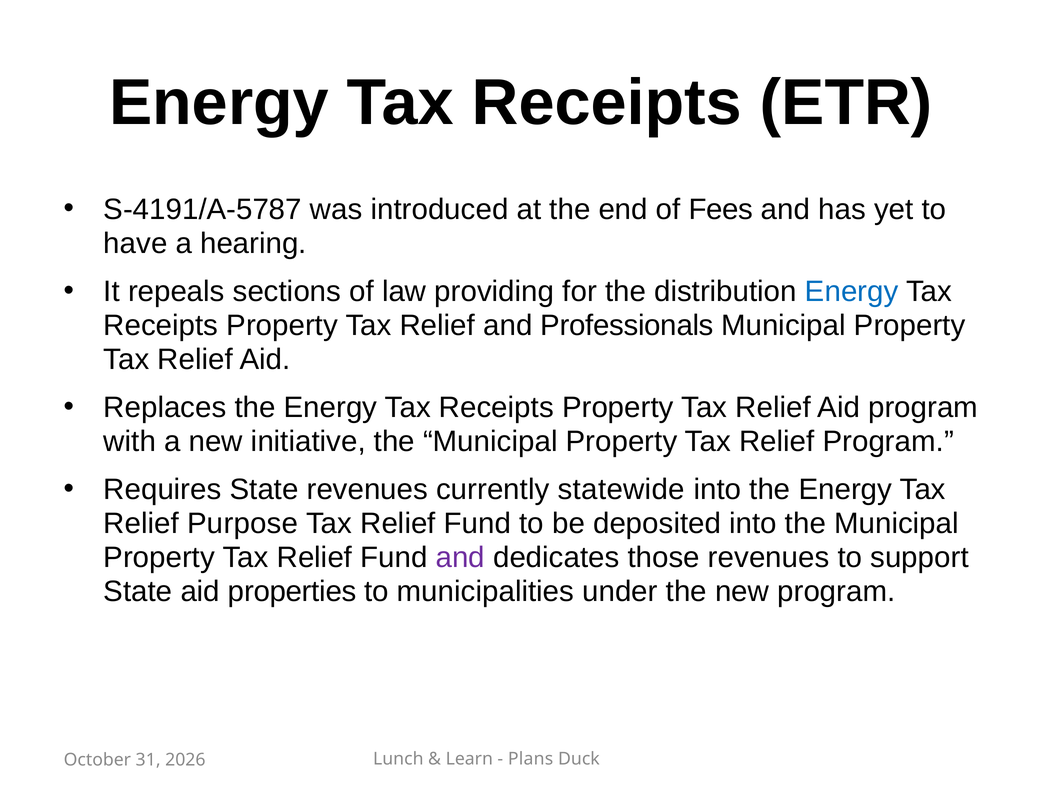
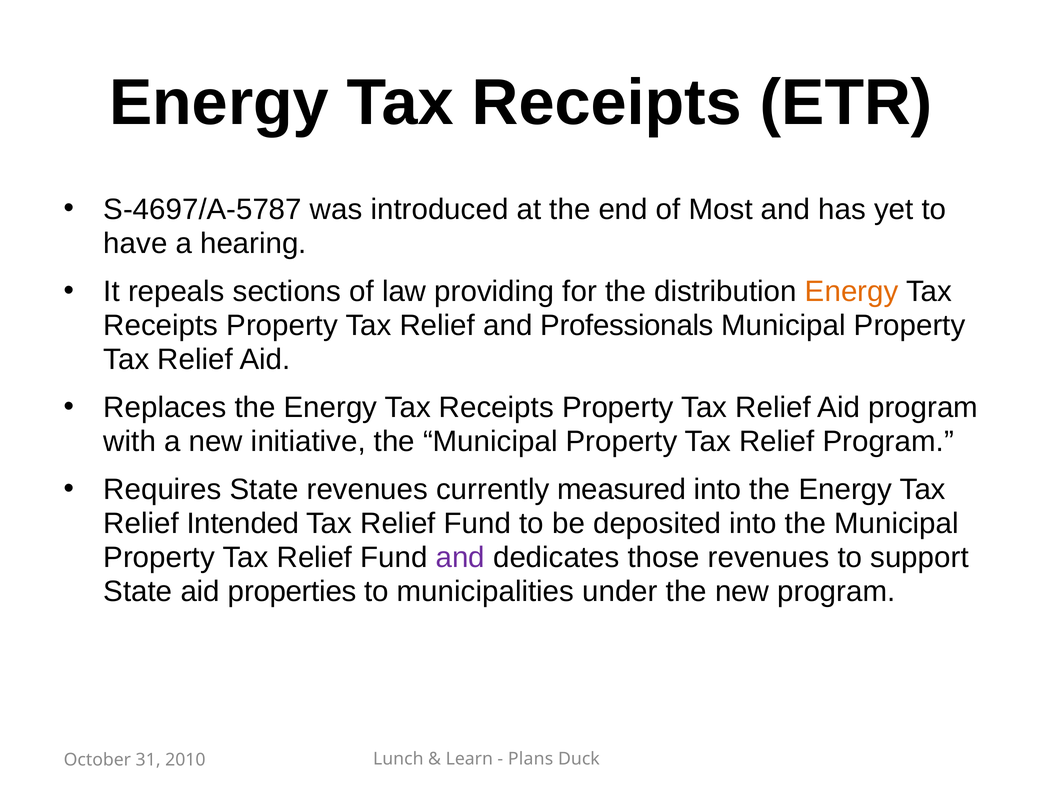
S-4191/A-5787: S-4191/A-5787 -> S-4697/A-5787 (203, 209)
Fees: Fees -> Most (721, 209)
Energy colour: blue -> orange (852, 291)
statewide: statewide -> measured (622, 489)
Purpose: Purpose -> Intended (243, 523)
2026: 2026 -> 2010 (185, 760)
